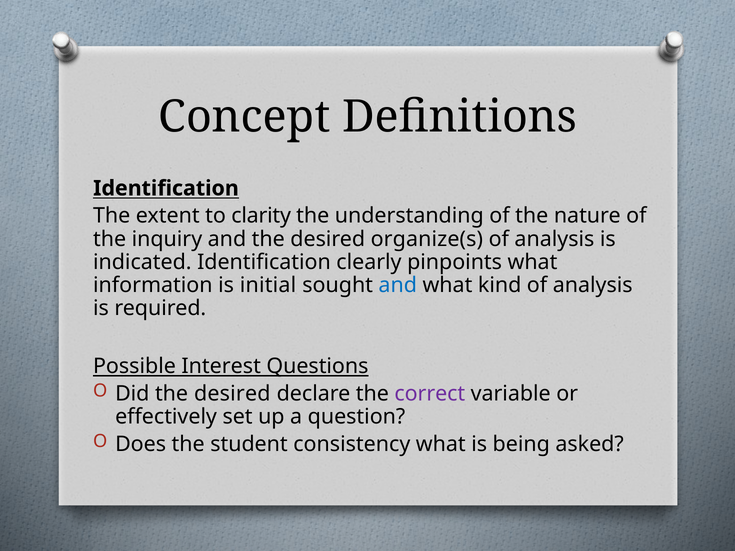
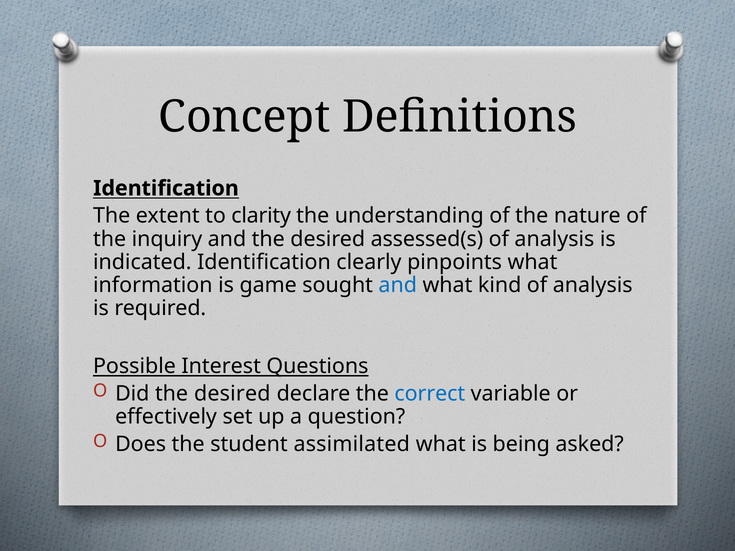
organize(s: organize(s -> assessed(s (427, 239)
initial: initial -> game (268, 285)
correct colour: purple -> blue (430, 394)
consistency: consistency -> assimilated (352, 444)
